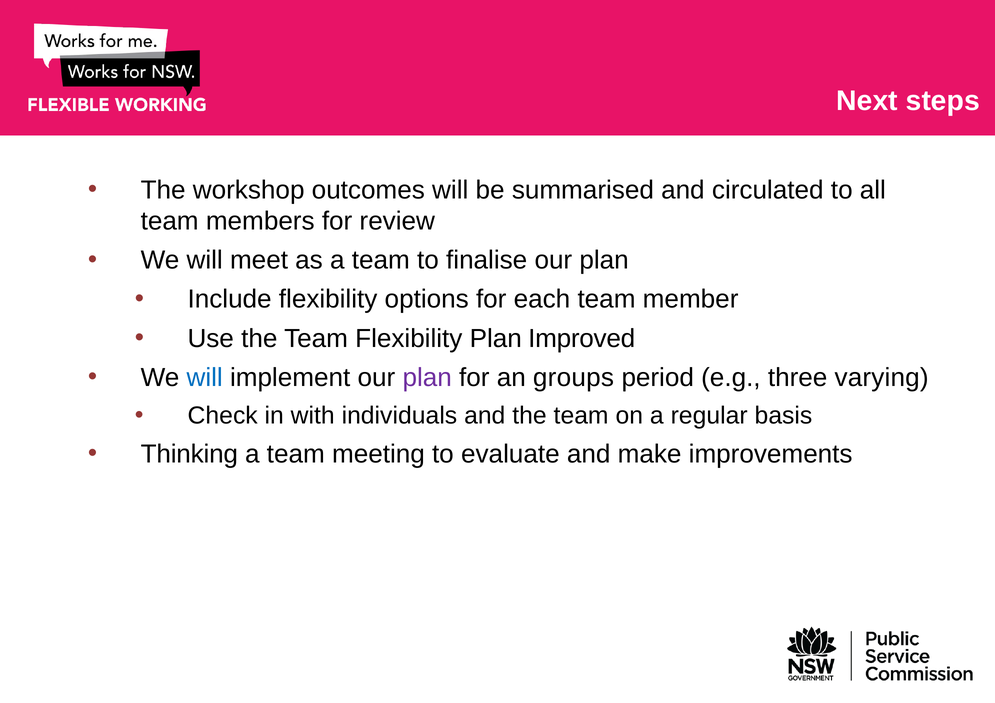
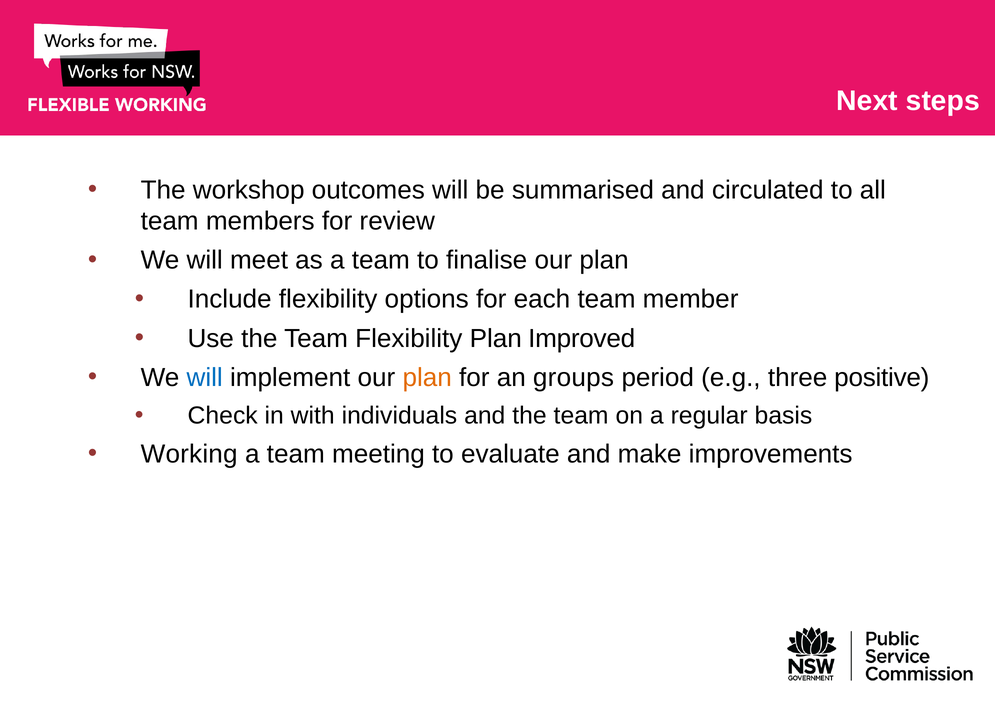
plan colour: purple -> orange (427, 378)
varying: varying -> positive (882, 378)
Thinking: Thinking -> Working (189, 455)
